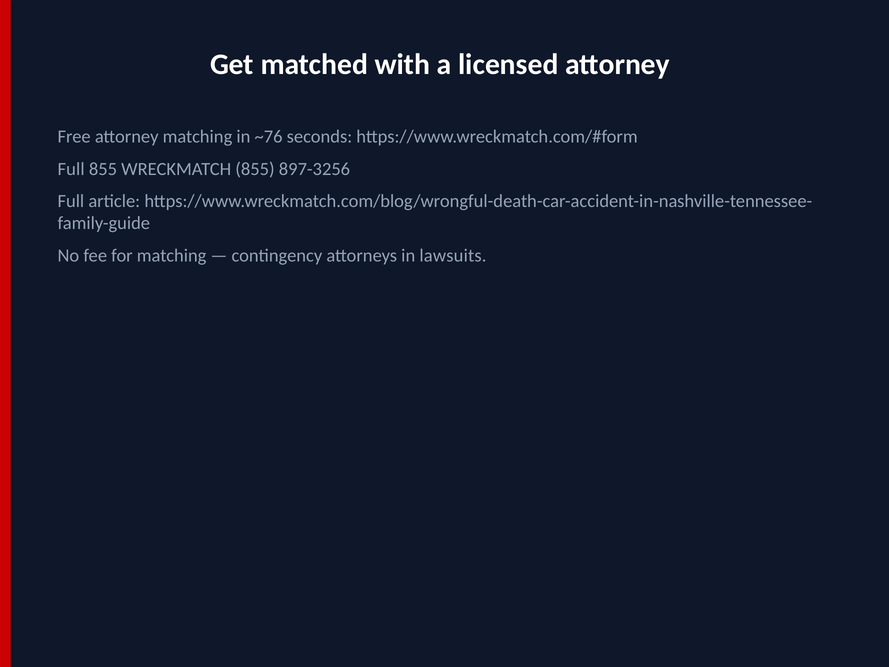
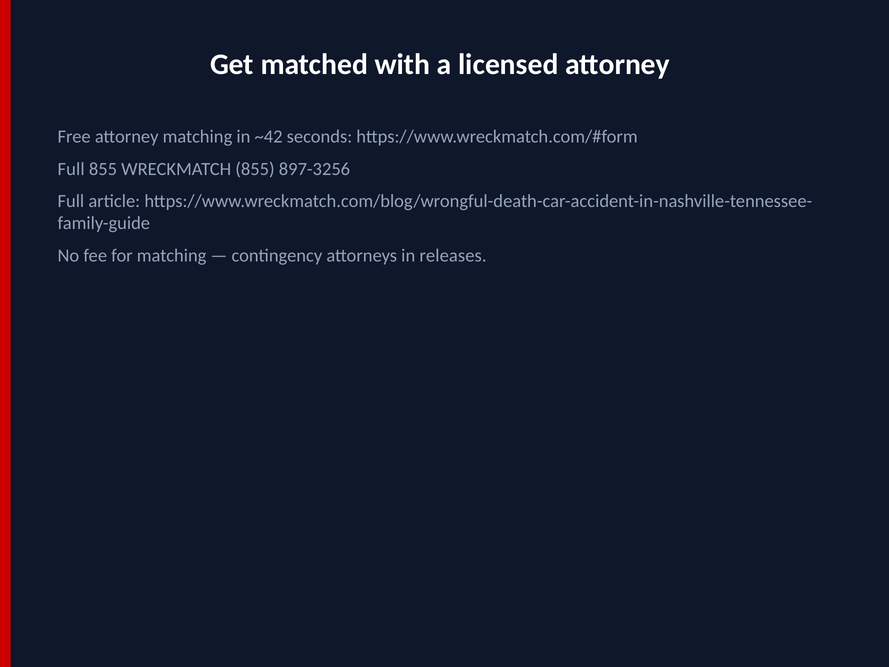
~76: ~76 -> ~42 (269, 137)
lawsuits: lawsuits -> releases (453, 255)
